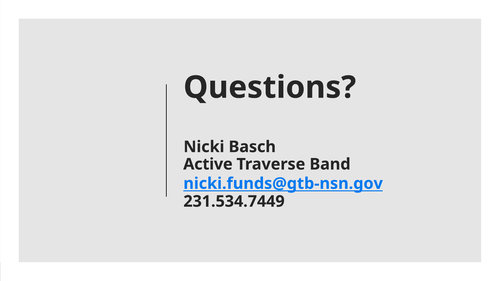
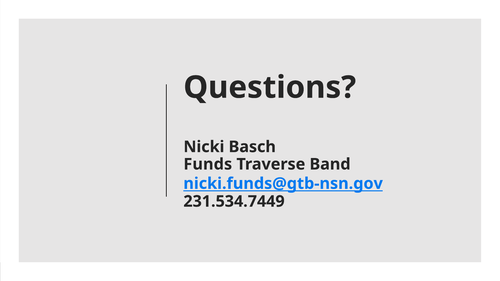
Active: Active -> Funds (208, 164)
